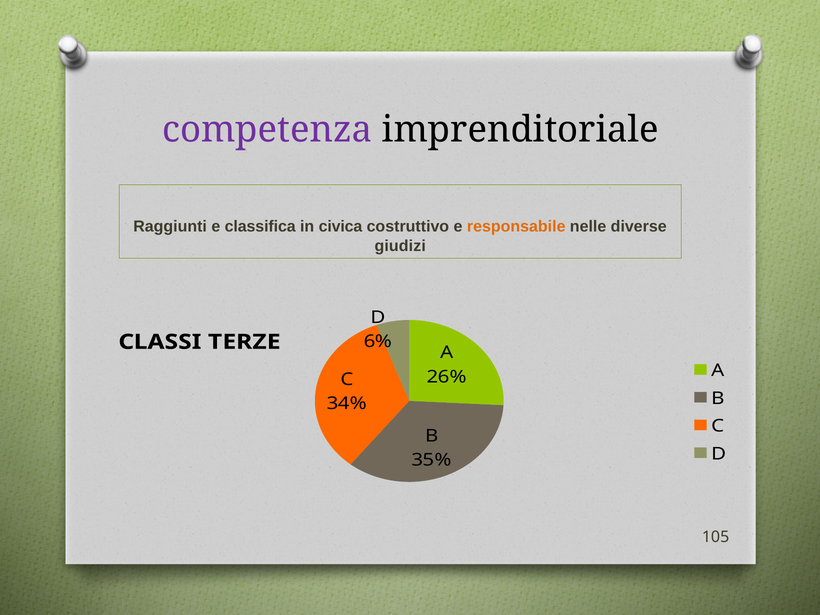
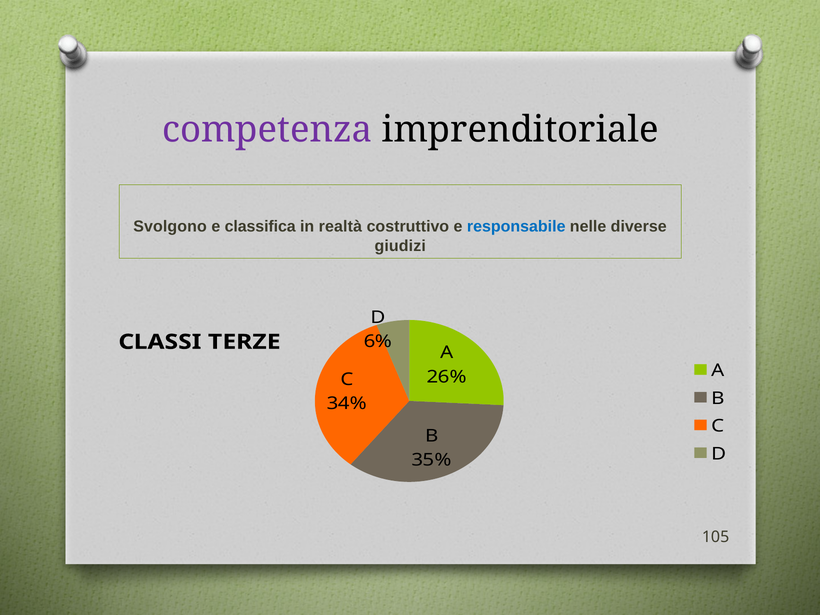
Raggiunti: Raggiunti -> Svolgono (170, 227)
civica: civica -> realtà (340, 227)
responsabile colour: orange -> blue (516, 227)
